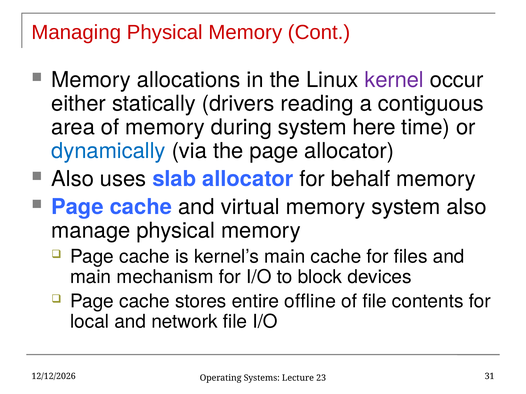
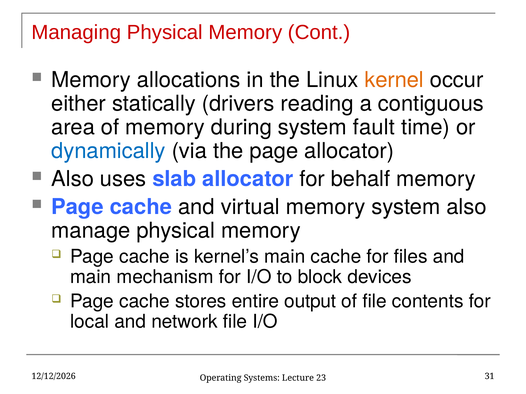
kernel colour: purple -> orange (394, 80)
here: here -> fault (374, 127)
offline: offline -> output (310, 302)
